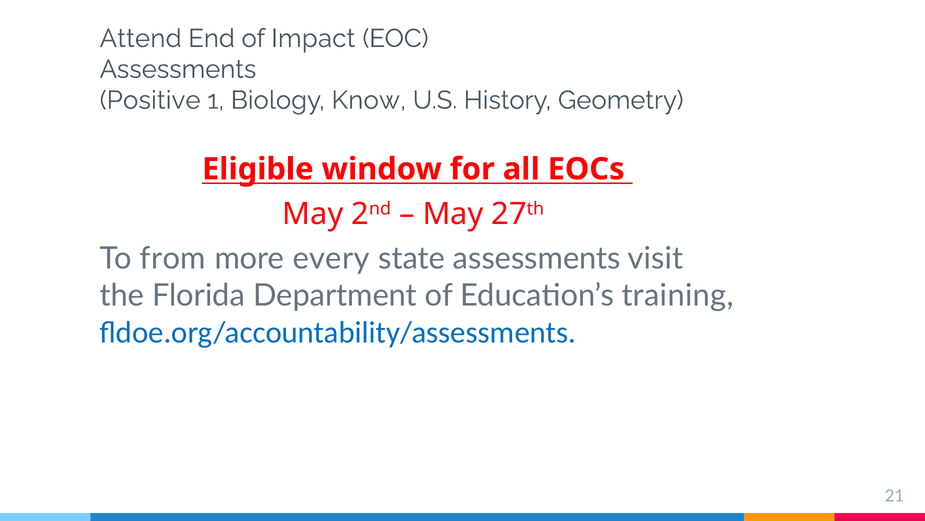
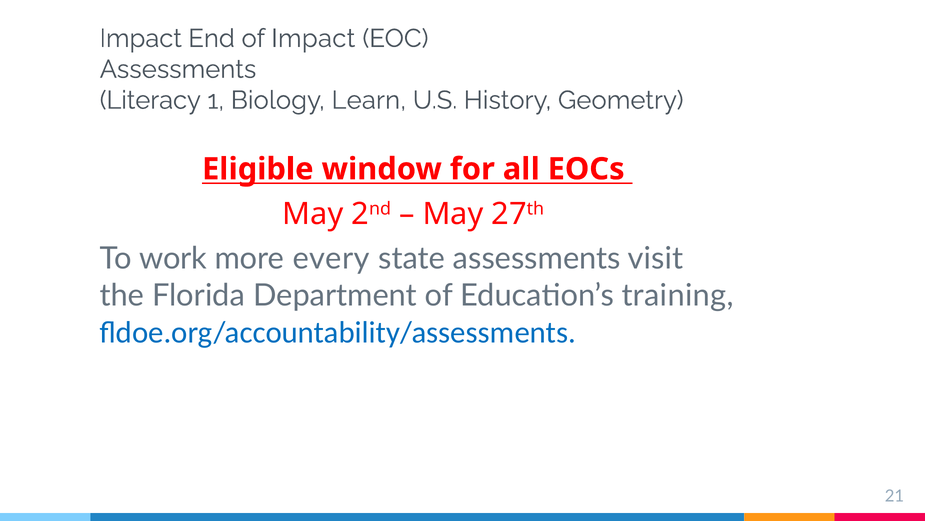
Attend: Attend -> Impact (141, 38)
Positive: Positive -> Literacy (150, 100)
Know: Know -> Learn (369, 100)
from: from -> work (173, 258)
